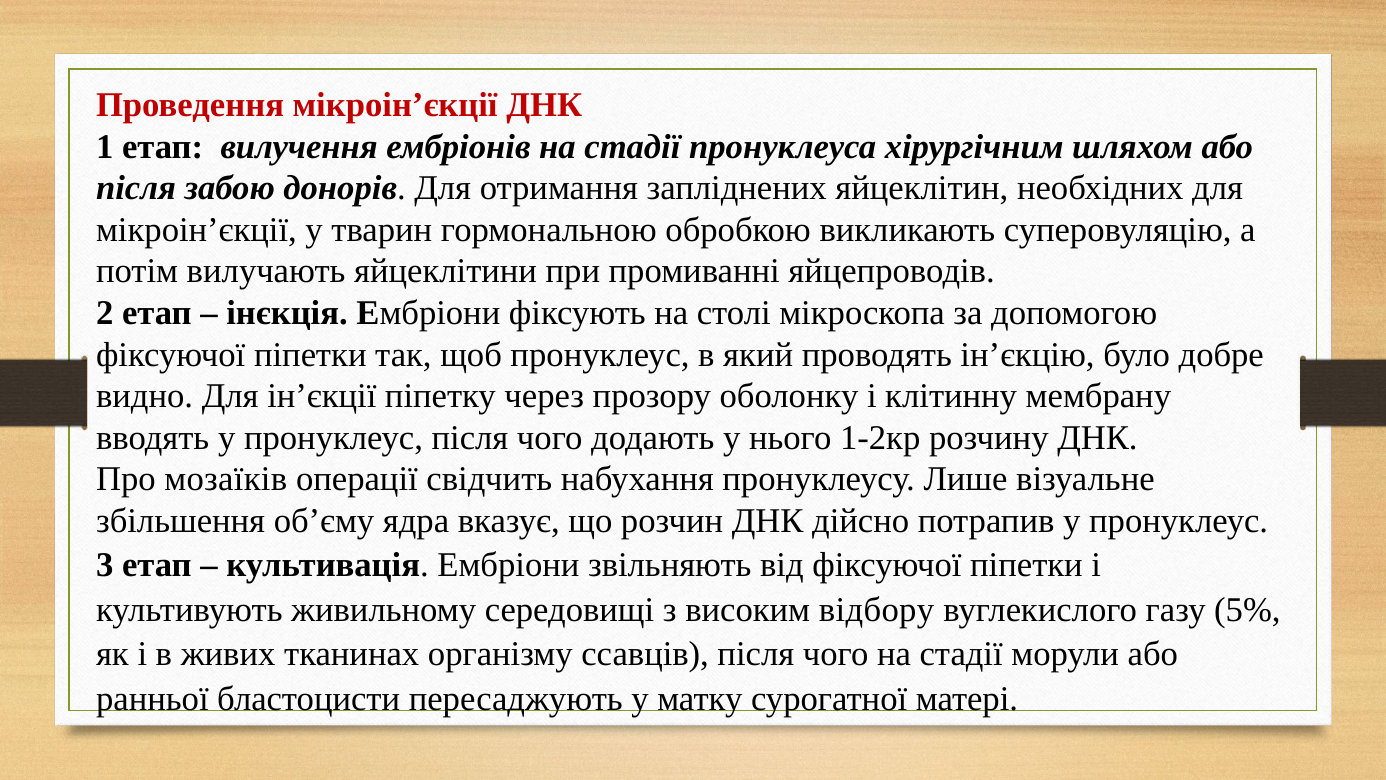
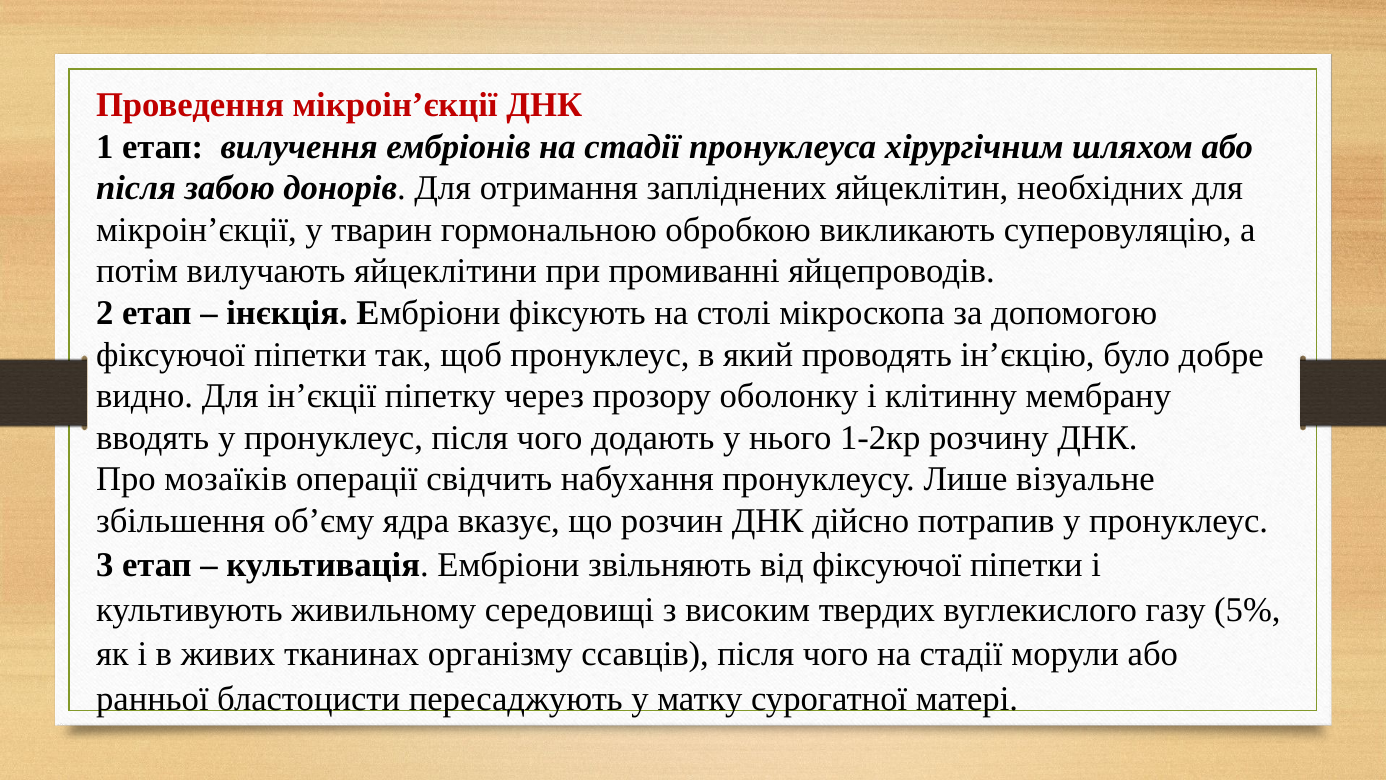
відбору: відбору -> твердих (877, 610)
